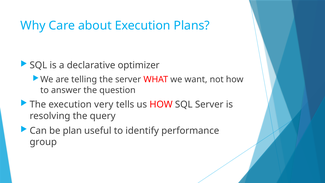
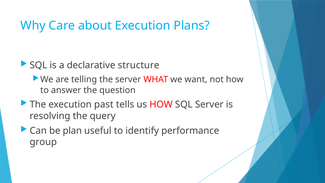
optimizer: optimizer -> structure (139, 65)
very: very -> past (104, 104)
